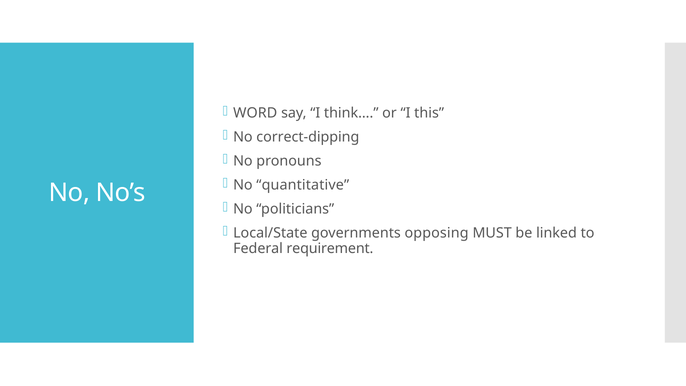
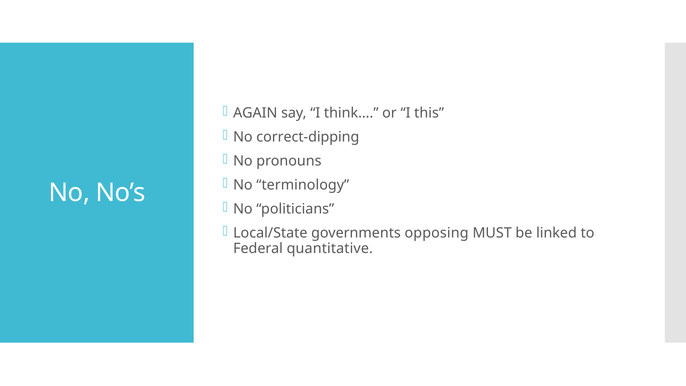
WORD: WORD -> AGAIN (255, 113)
quantitative: quantitative -> terminology (303, 185)
requirement: requirement -> quantitative (330, 248)
